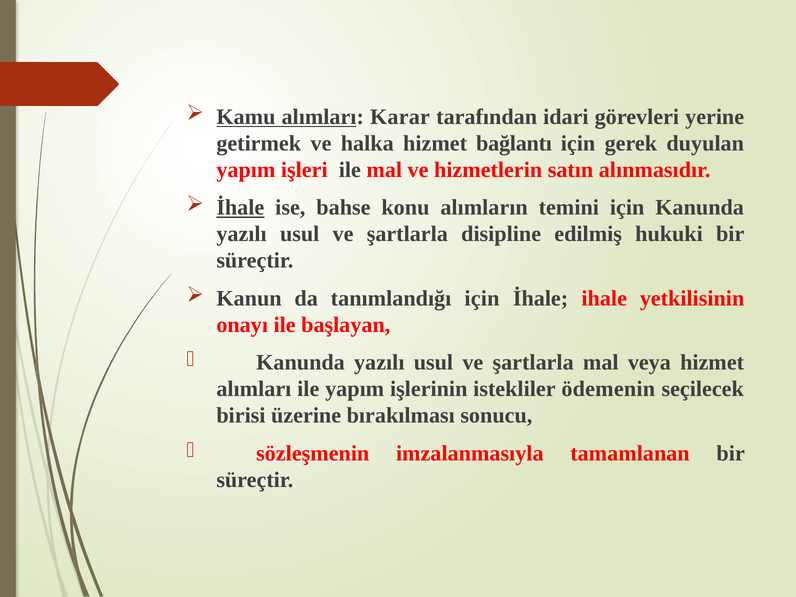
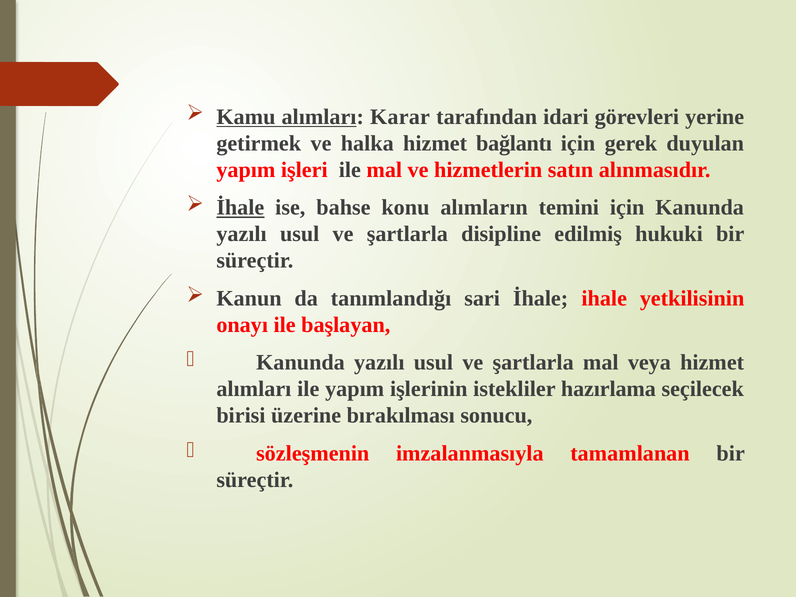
tanımlandığı için: için -> sari (482, 298)
ödemenin: ödemenin -> hazırlama (608, 389)
